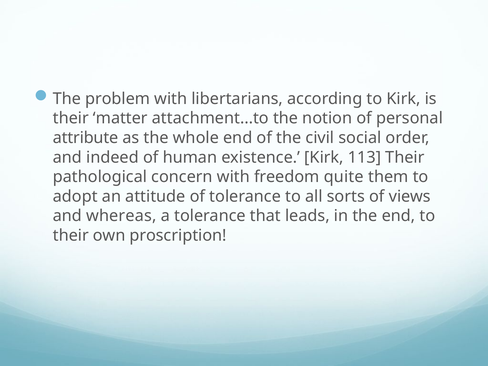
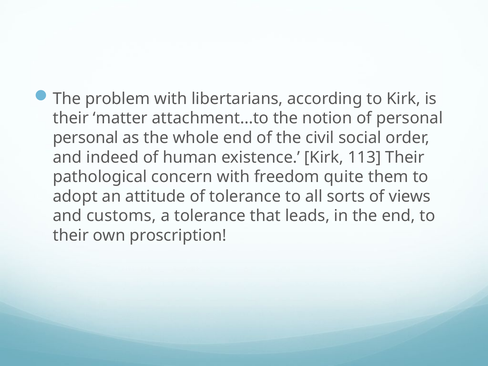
attribute: attribute -> personal (86, 138)
whereas: whereas -> customs (121, 216)
